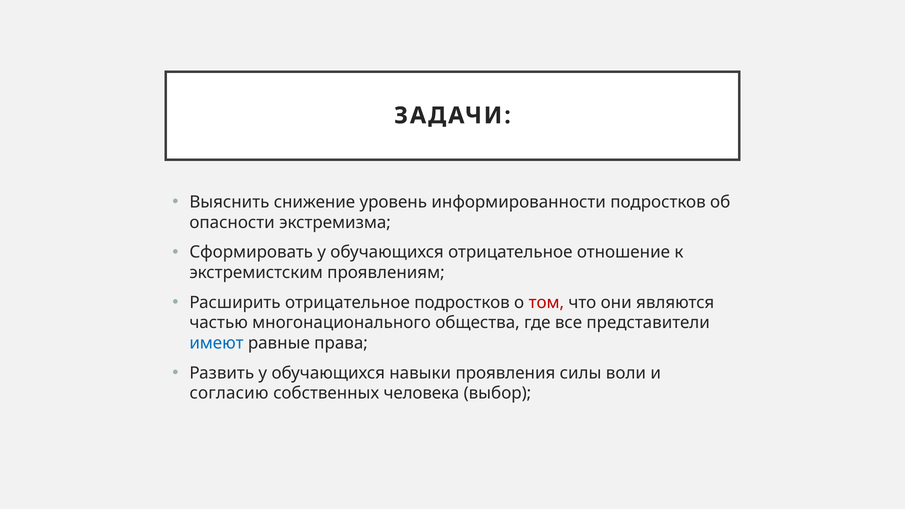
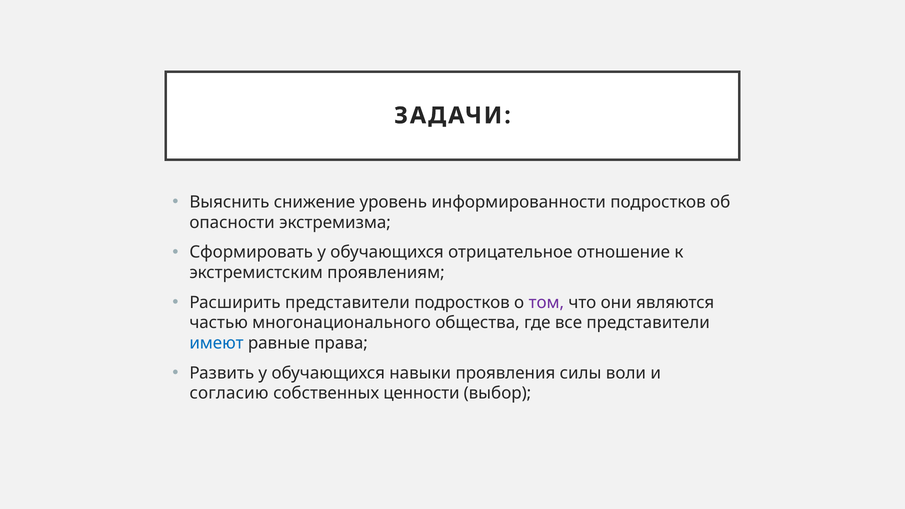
Расширить отрицательное: отрицательное -> представители (347, 303)
том colour: red -> purple (546, 303)
человека: человека -> ценности (421, 393)
